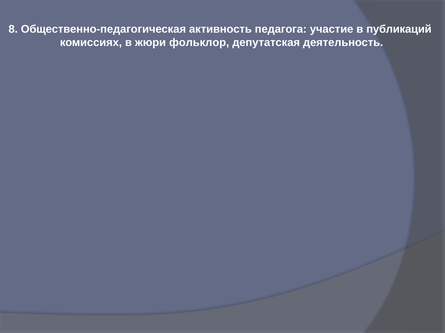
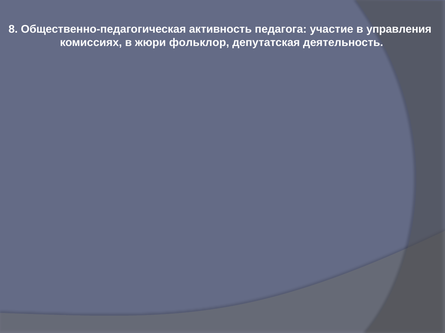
публикаций: публикаций -> управления (399, 29)
